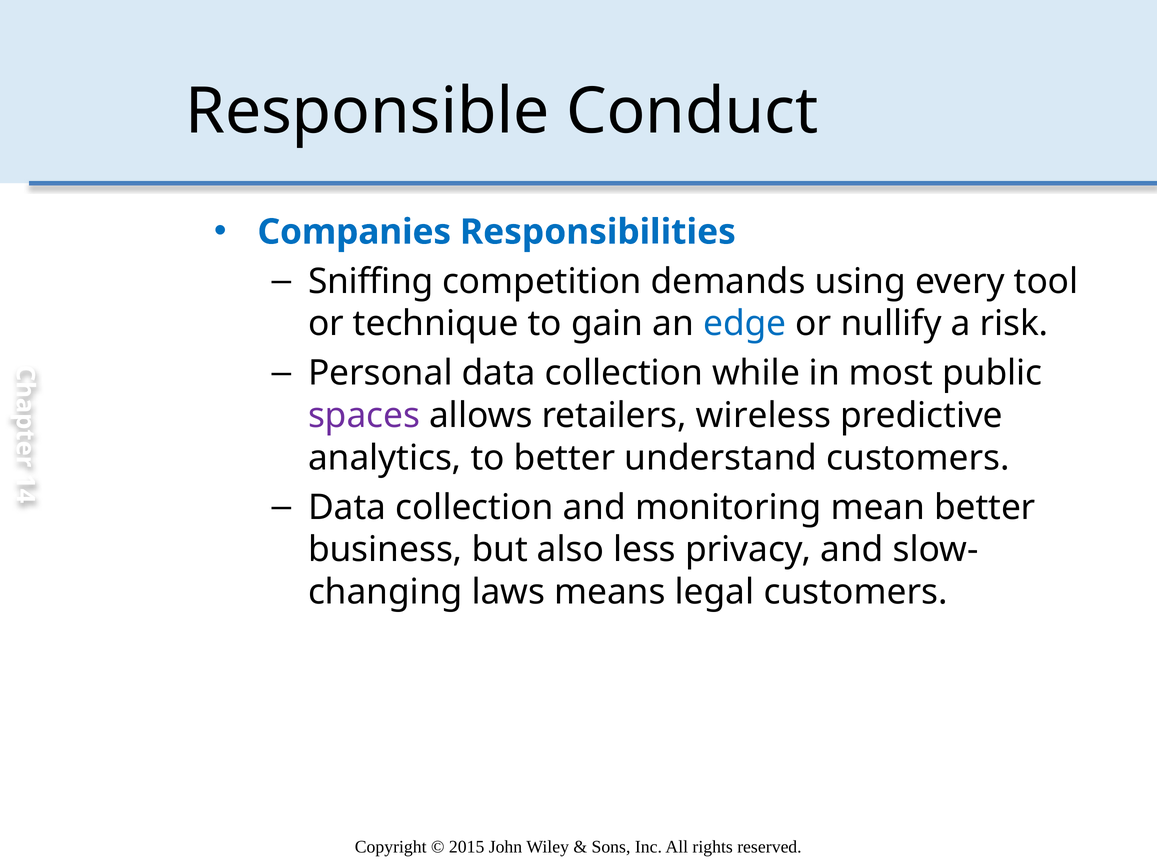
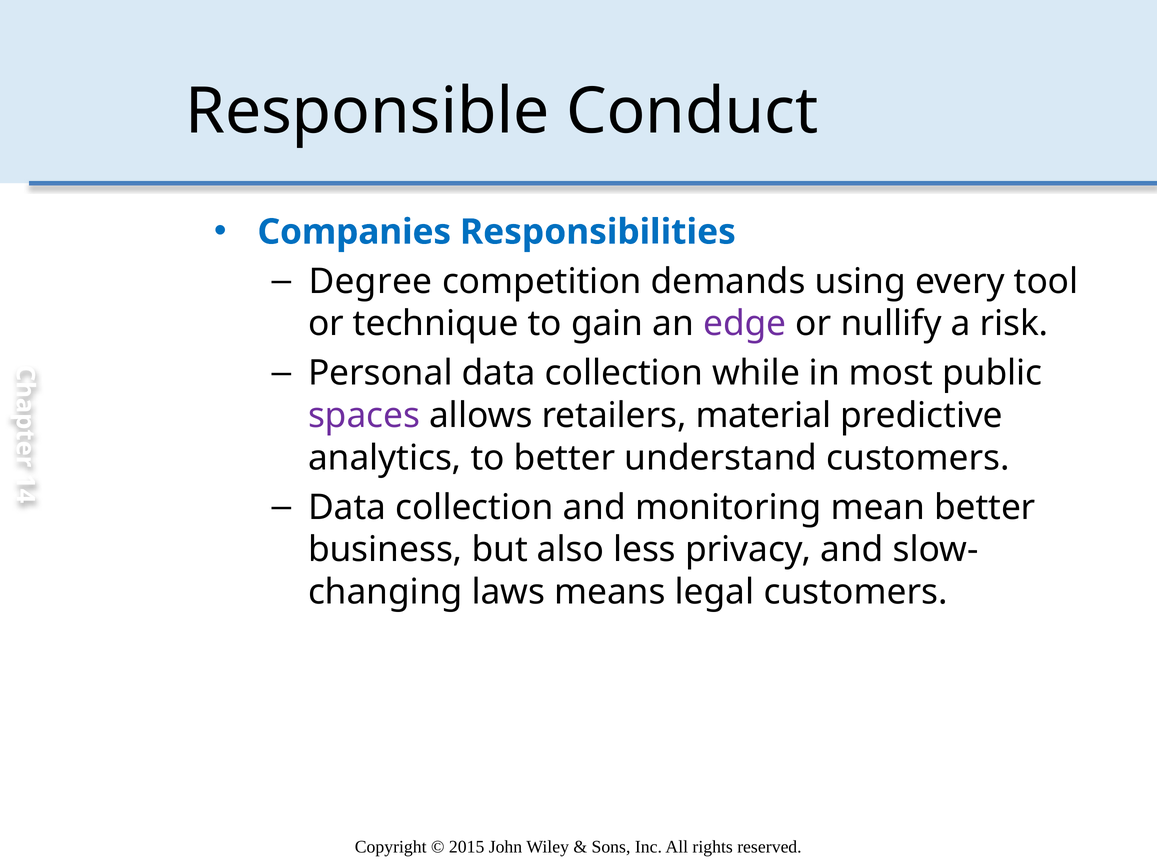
Sniffing: Sniffing -> Degree (370, 281)
edge colour: blue -> purple (745, 324)
wireless: wireless -> material (764, 415)
